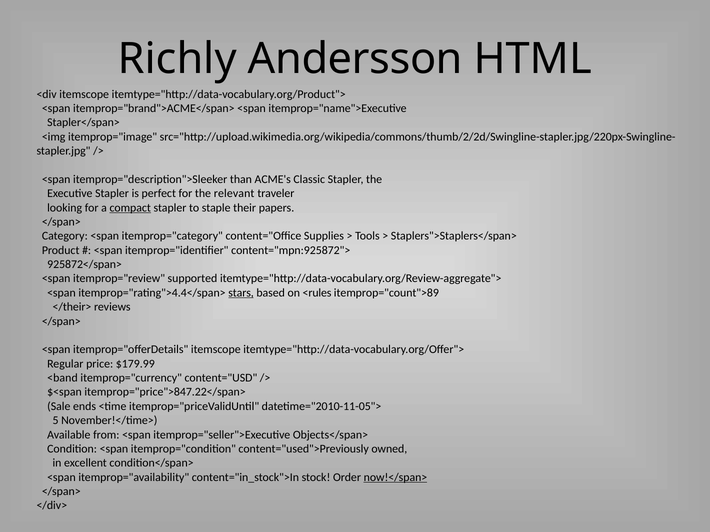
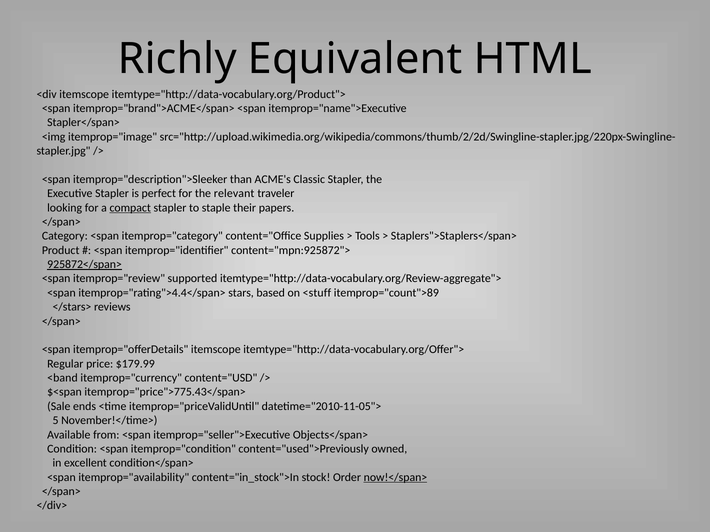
Andersson: Andersson -> Equivalent (355, 59)
925872</span> underline: none -> present (85, 265)
stars underline: present -> none (241, 293)
<rules: <rules -> <stuff (317, 293)
</their>: </their> -> </stars> (72, 307)
itemprop="price">847.22</span>: itemprop="price">847.22</span> -> itemprop="price">775.43</span> (165, 392)
